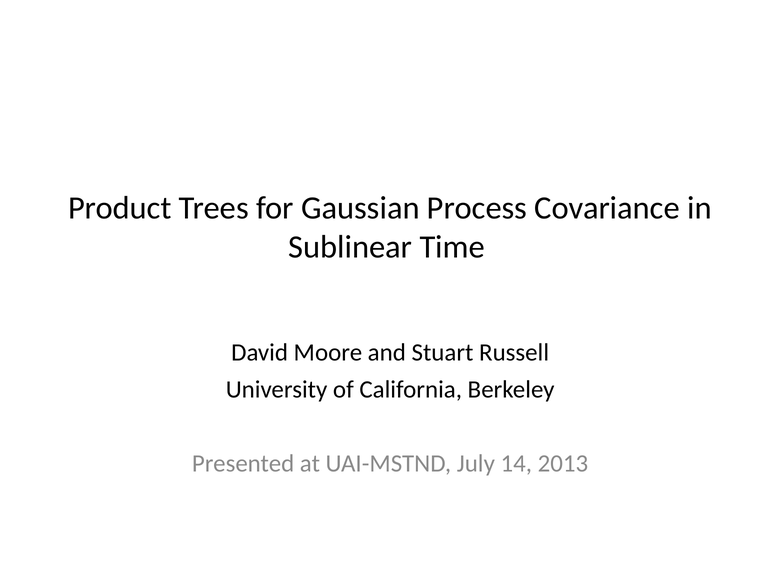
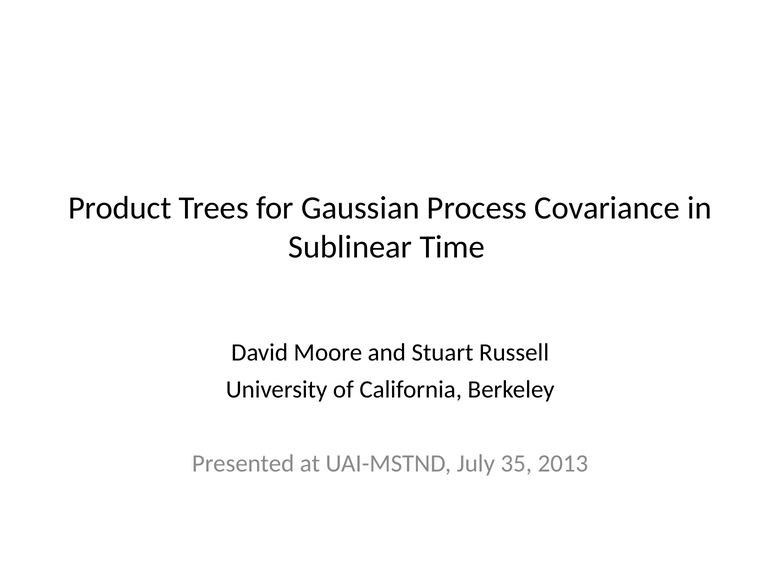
14: 14 -> 35 (516, 463)
